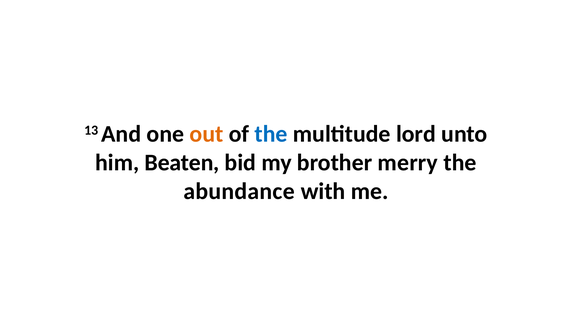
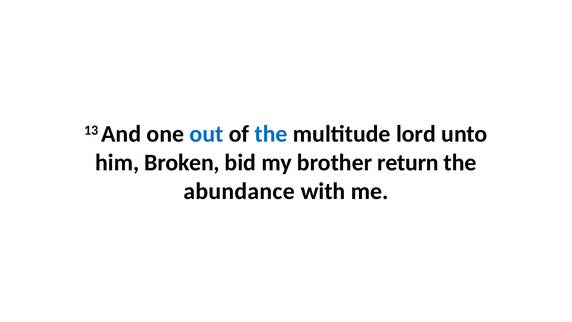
out colour: orange -> blue (206, 134)
Beaten: Beaten -> Broken (182, 163)
merry: merry -> return (408, 163)
